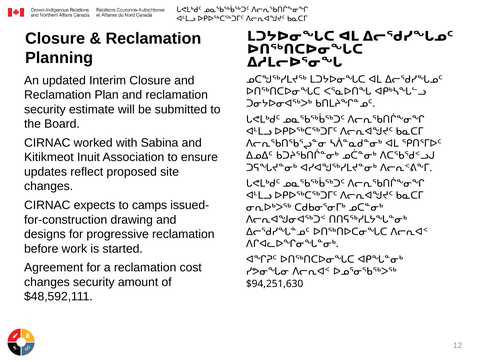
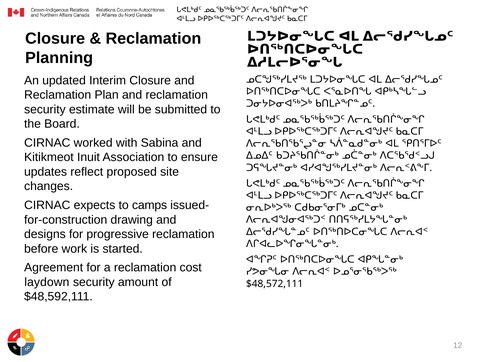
changes: changes -> laydown (47, 282)
$94,251,630: $94,251,630 -> $48,572,111 (275, 284)
